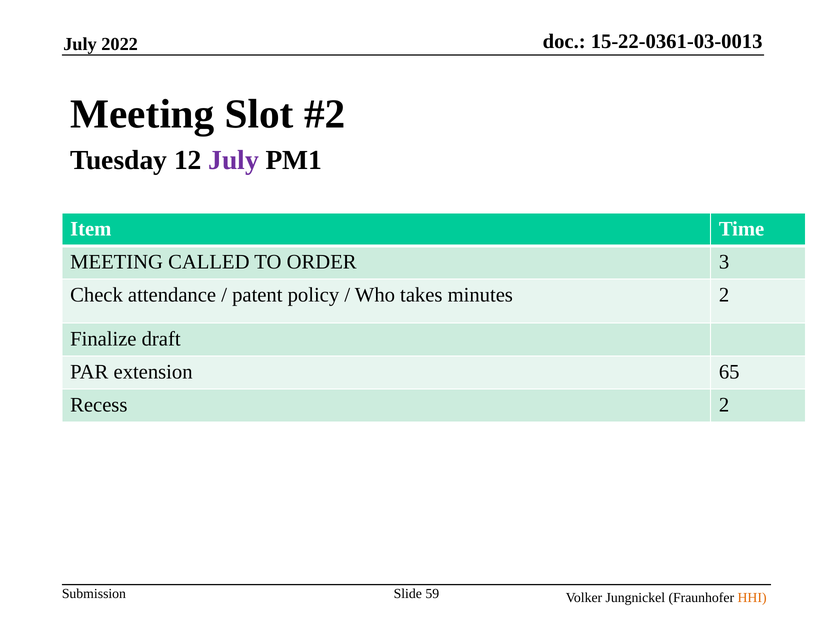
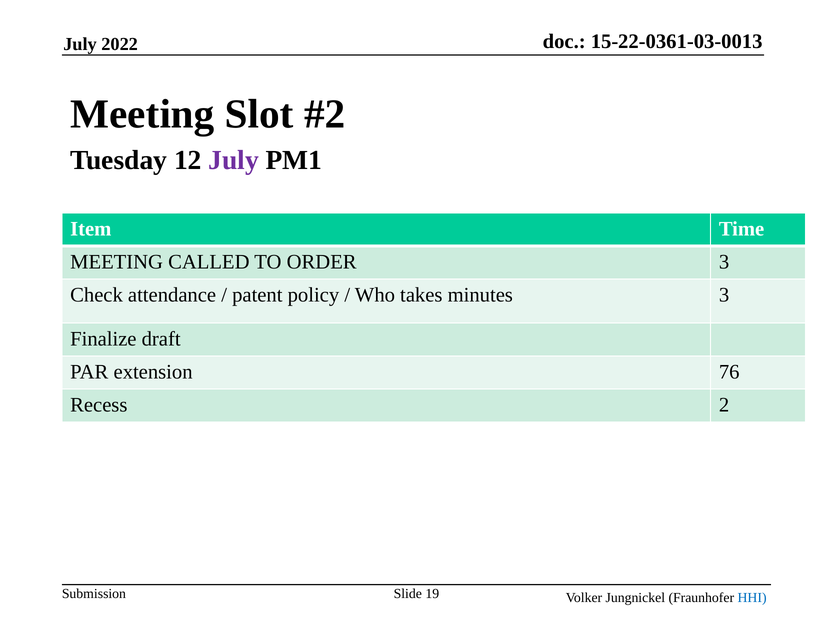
minutes 2: 2 -> 3 (724, 295)
65: 65 -> 76 (729, 372)
59: 59 -> 19 (432, 594)
HHI colour: orange -> blue (752, 598)
